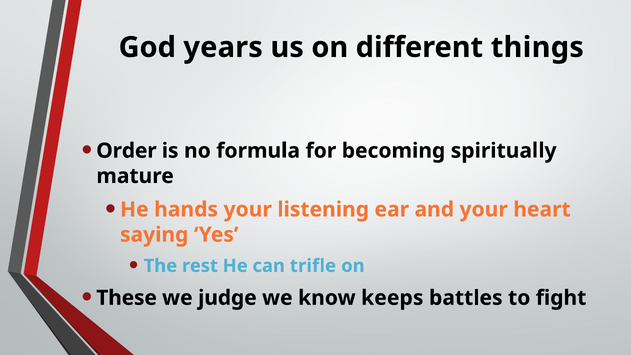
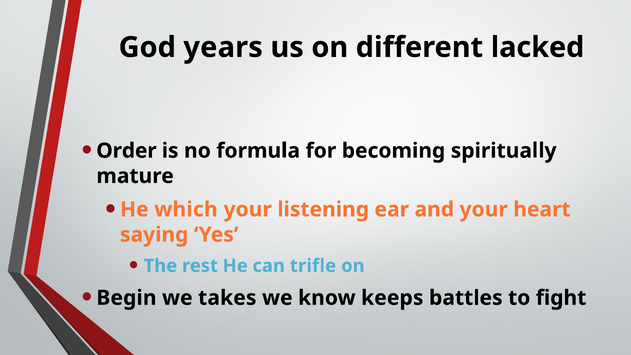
things: things -> lacked (538, 47)
hands: hands -> which (186, 209)
These: These -> Begin (126, 298)
judge: judge -> takes (227, 298)
